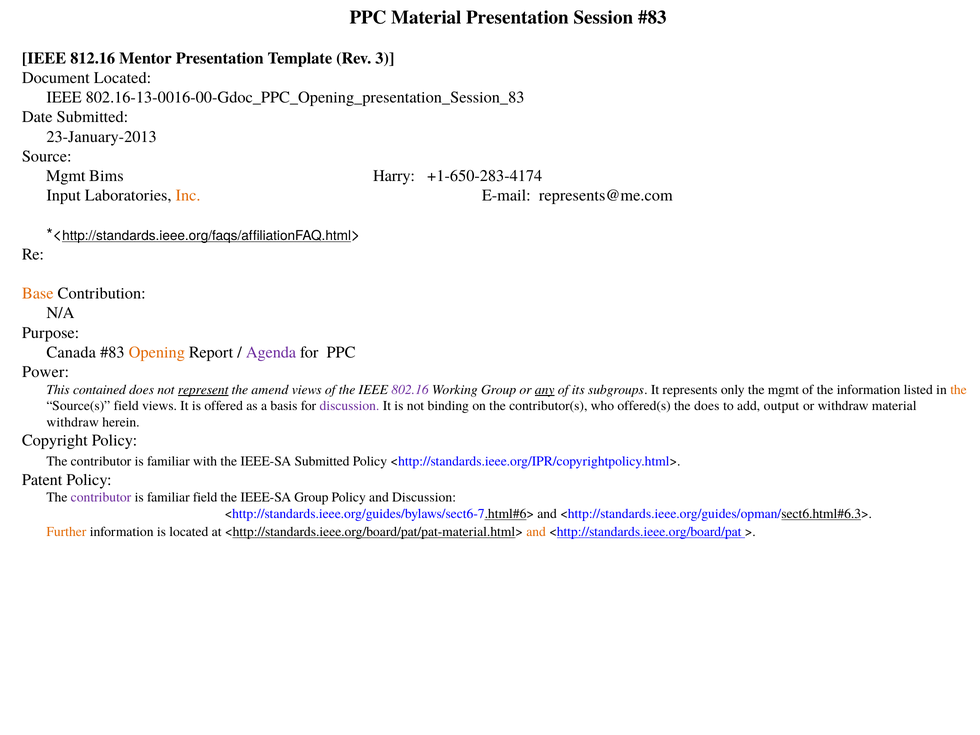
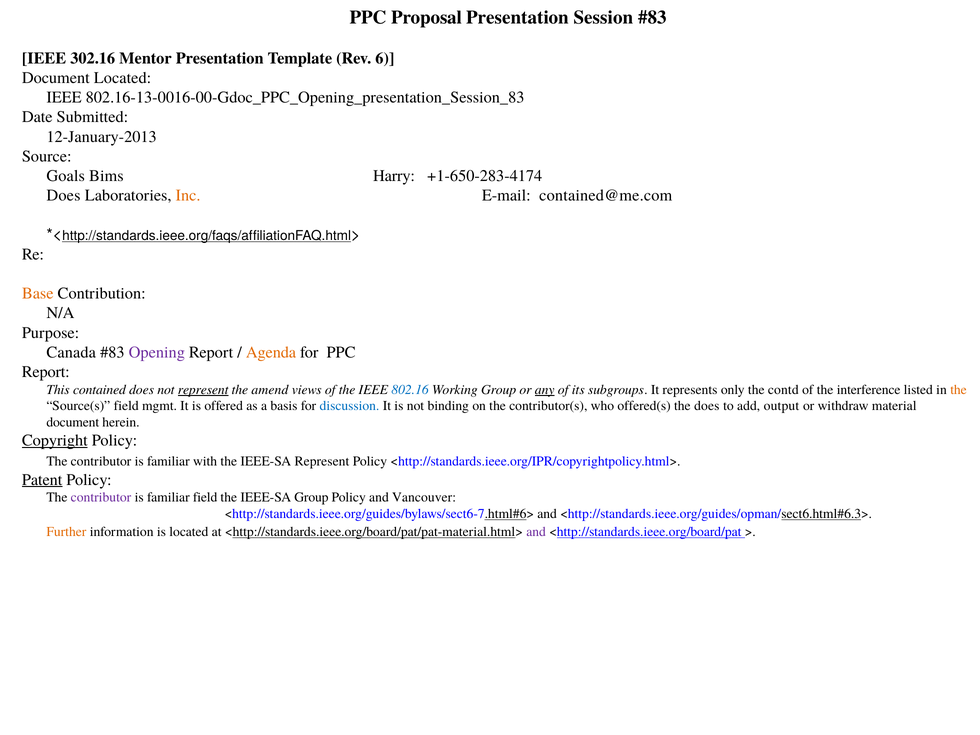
PPC Material: Material -> Proposal (427, 18)
812.16: 812.16 -> 302.16 (93, 58)
3: 3 -> 6 (385, 58)
23-January-2013: 23-January-2013 -> 12-January-2013 (102, 137)
Mgmt: Mgmt -> Goals (66, 176)
Input: Input -> Does (63, 195)
represents@me.com: represents@me.com -> contained@me.com (606, 195)
Opening colour: orange -> purple (157, 352)
Agenda colour: purple -> orange (271, 352)
Power: Power -> Report (46, 372)
802.16 colour: purple -> blue (410, 390)
the mgmt: mgmt -> contd (783, 390)
the information: information -> interference (869, 390)
field views: views -> mgmt (160, 406)
discussion colour: purple -> blue (349, 406)
withdraw: withdraw -> document (73, 422)
Copyright underline: none -> present (55, 441)
IEEE-SA Submitted: Submitted -> Represent (322, 461)
Patent underline: none -> present (42, 480)
and Discussion: Discussion -> Vancouver (424, 498)
and colour: orange -> purple (536, 532)
